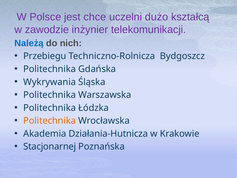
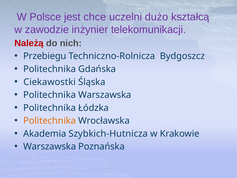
Należą colour: blue -> red (29, 43)
Wykrywania: Wykrywania -> Ciekawostki (50, 82)
Działania-Hutnicza: Działania-Hutnicza -> Szybkich-Hutnicza (108, 133)
Stacjonarnej: Stacjonarnej -> Warszawska (50, 146)
